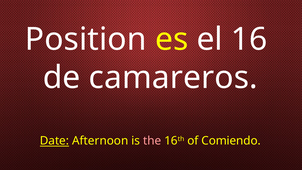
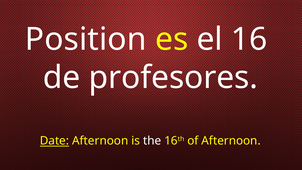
camareros: camareros -> profesores (173, 78)
the colour: pink -> white (152, 141)
of Comiendo: Comiendo -> Afternoon (231, 141)
